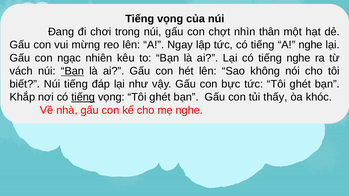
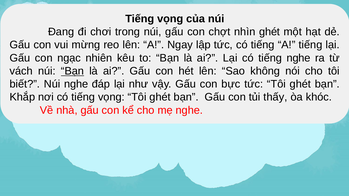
nhìn thân: thân -> ghét (270, 32)
A nghe: nghe -> tiếng (311, 45)
Núi tiếng: tiếng -> nghe (76, 84)
tiếng underline: present -> none (83, 97)
